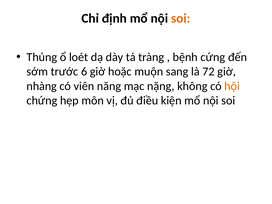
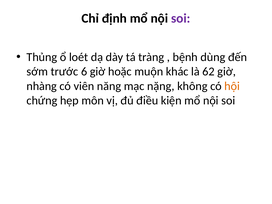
soi colour: orange -> purple (181, 18)
cứng: cứng -> dùng (213, 57)
sang: sang -> khác (177, 72)
72: 72 -> 62 (209, 72)
